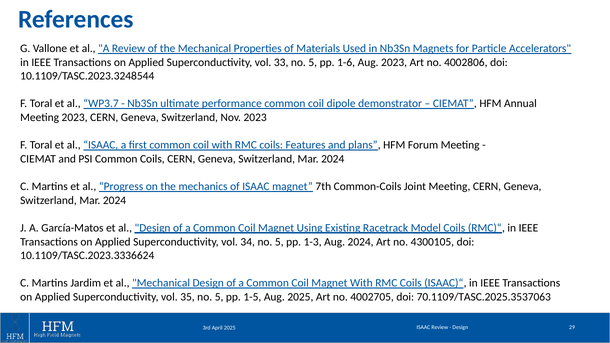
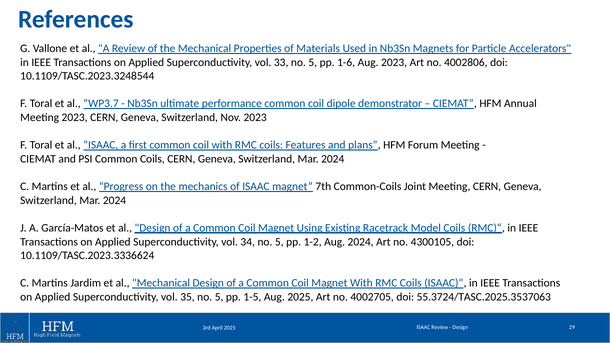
1-3: 1-3 -> 1-2 (313, 242)
70.1109/TASC.2025.3537063: 70.1109/TASC.2025.3537063 -> 55.3724/TASC.2025.3537063 (484, 297)
